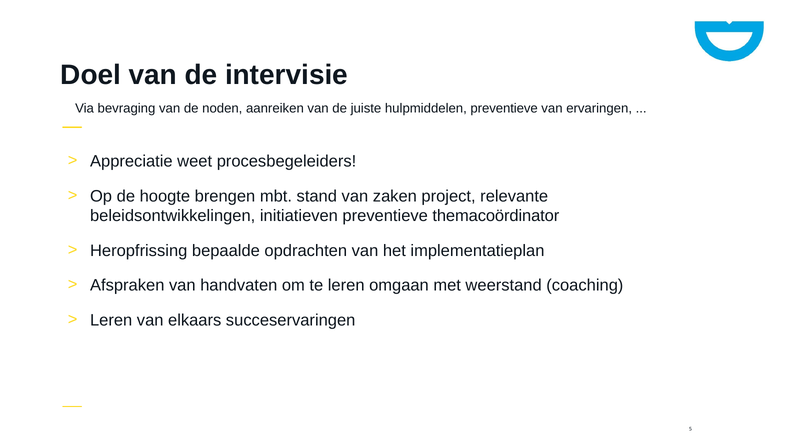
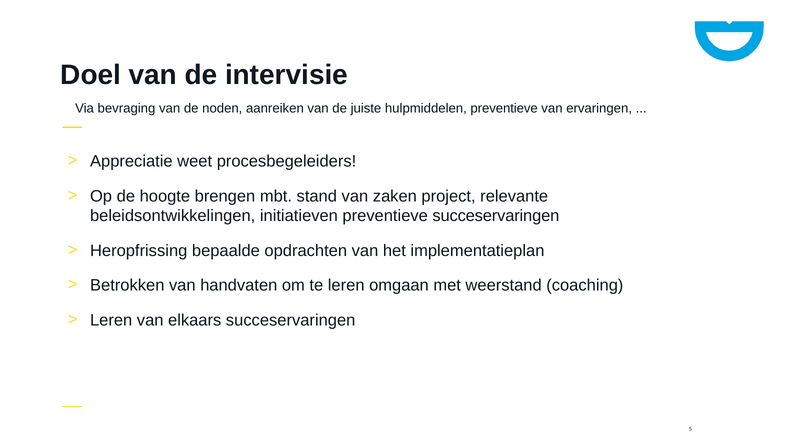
preventieve themacoördinator: themacoördinator -> succeservaringen (496, 216)
Afspraken: Afspraken -> Betrokken (127, 285)
